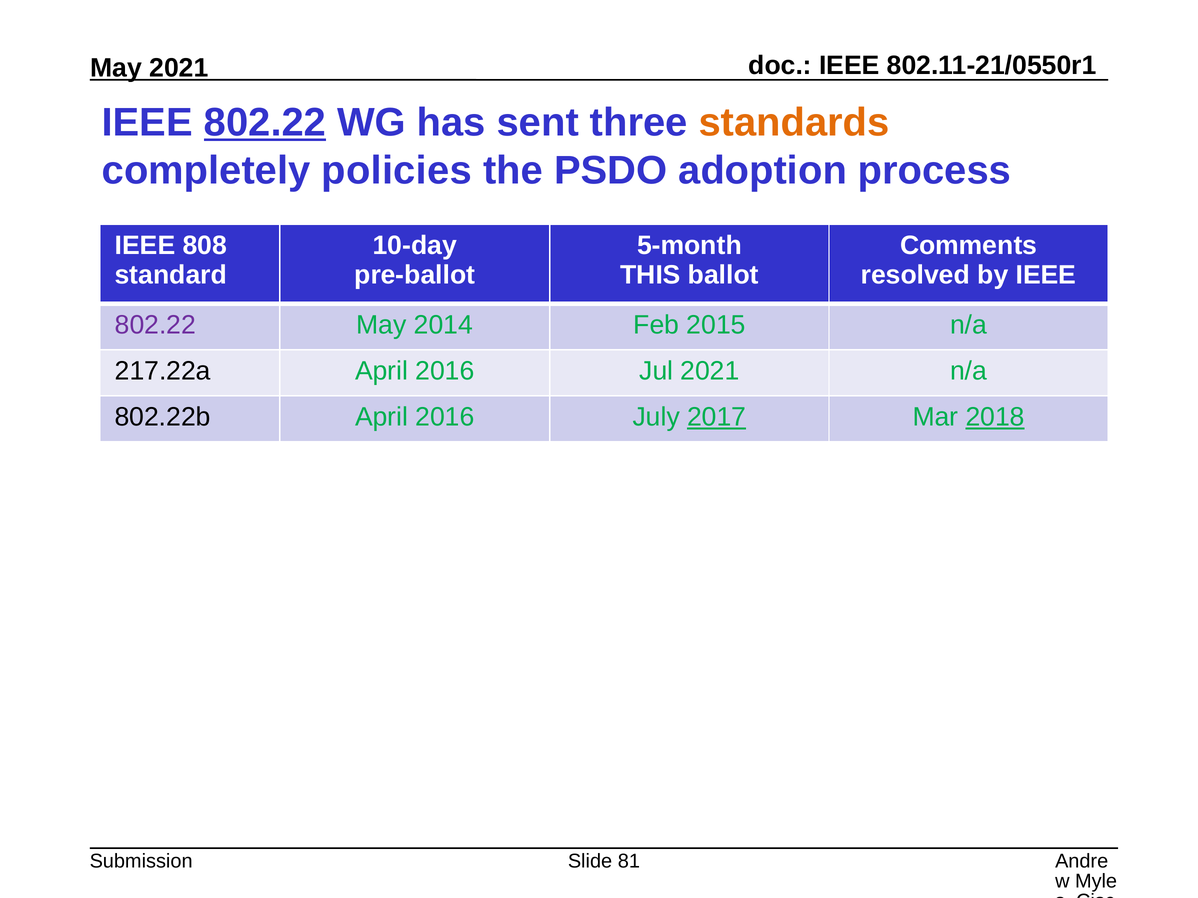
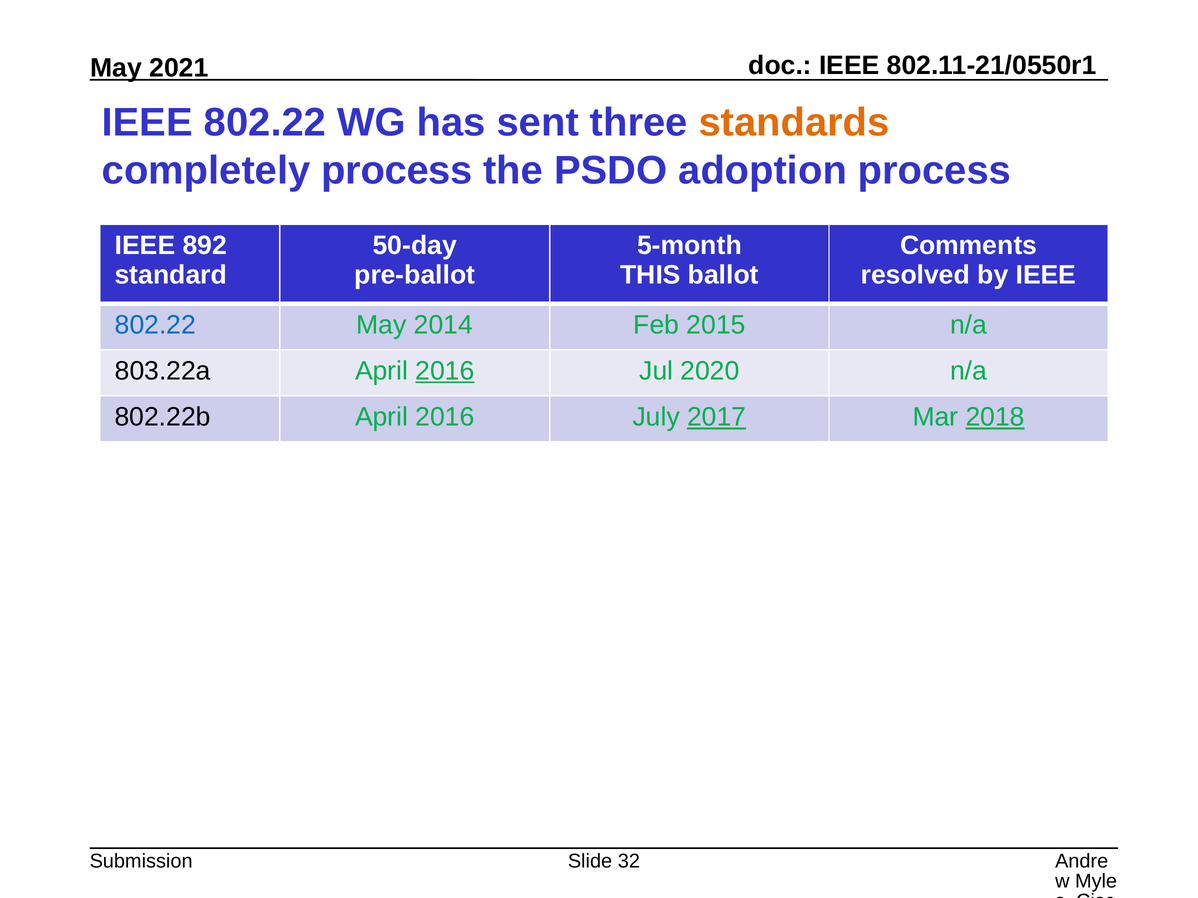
802.22 underline: present -> none (265, 123)
completely policies: policies -> process (397, 171)
808: 808 -> 892 (205, 245)
10-day: 10-day -> 50-day (415, 245)
802.22 colour: purple -> blue (155, 325)
217.22a: 217.22a -> 803.22a (163, 371)
2016 underline: none -> present (445, 371)
Jul 2021: 2021 -> 2020 (710, 371)
81: 81 -> 32 (629, 862)
